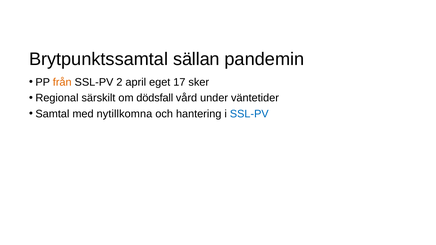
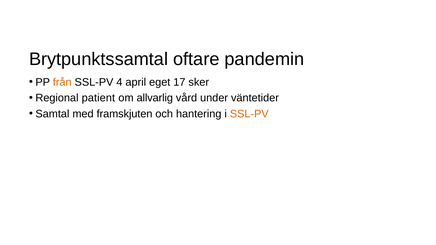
sällan: sällan -> oftare (196, 59)
2: 2 -> 4 (119, 82)
särskilt: särskilt -> patient (98, 98)
dödsfall: dödsfall -> allvarlig (155, 98)
nytillkomna: nytillkomna -> framskjuten (125, 114)
SSL-PV colour: blue -> orange (249, 114)
